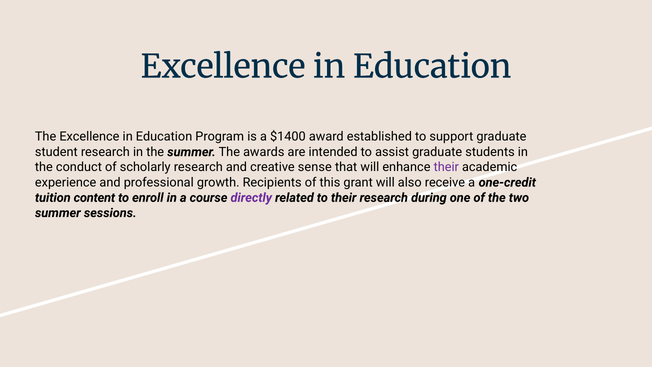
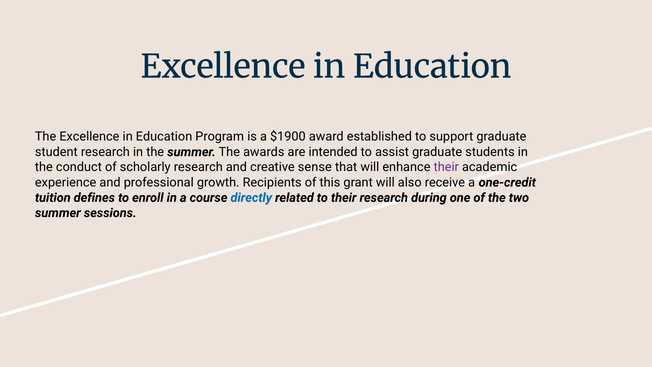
$1400: $1400 -> $1900 (288, 137)
content: content -> defines (94, 198)
directly colour: purple -> blue (251, 198)
